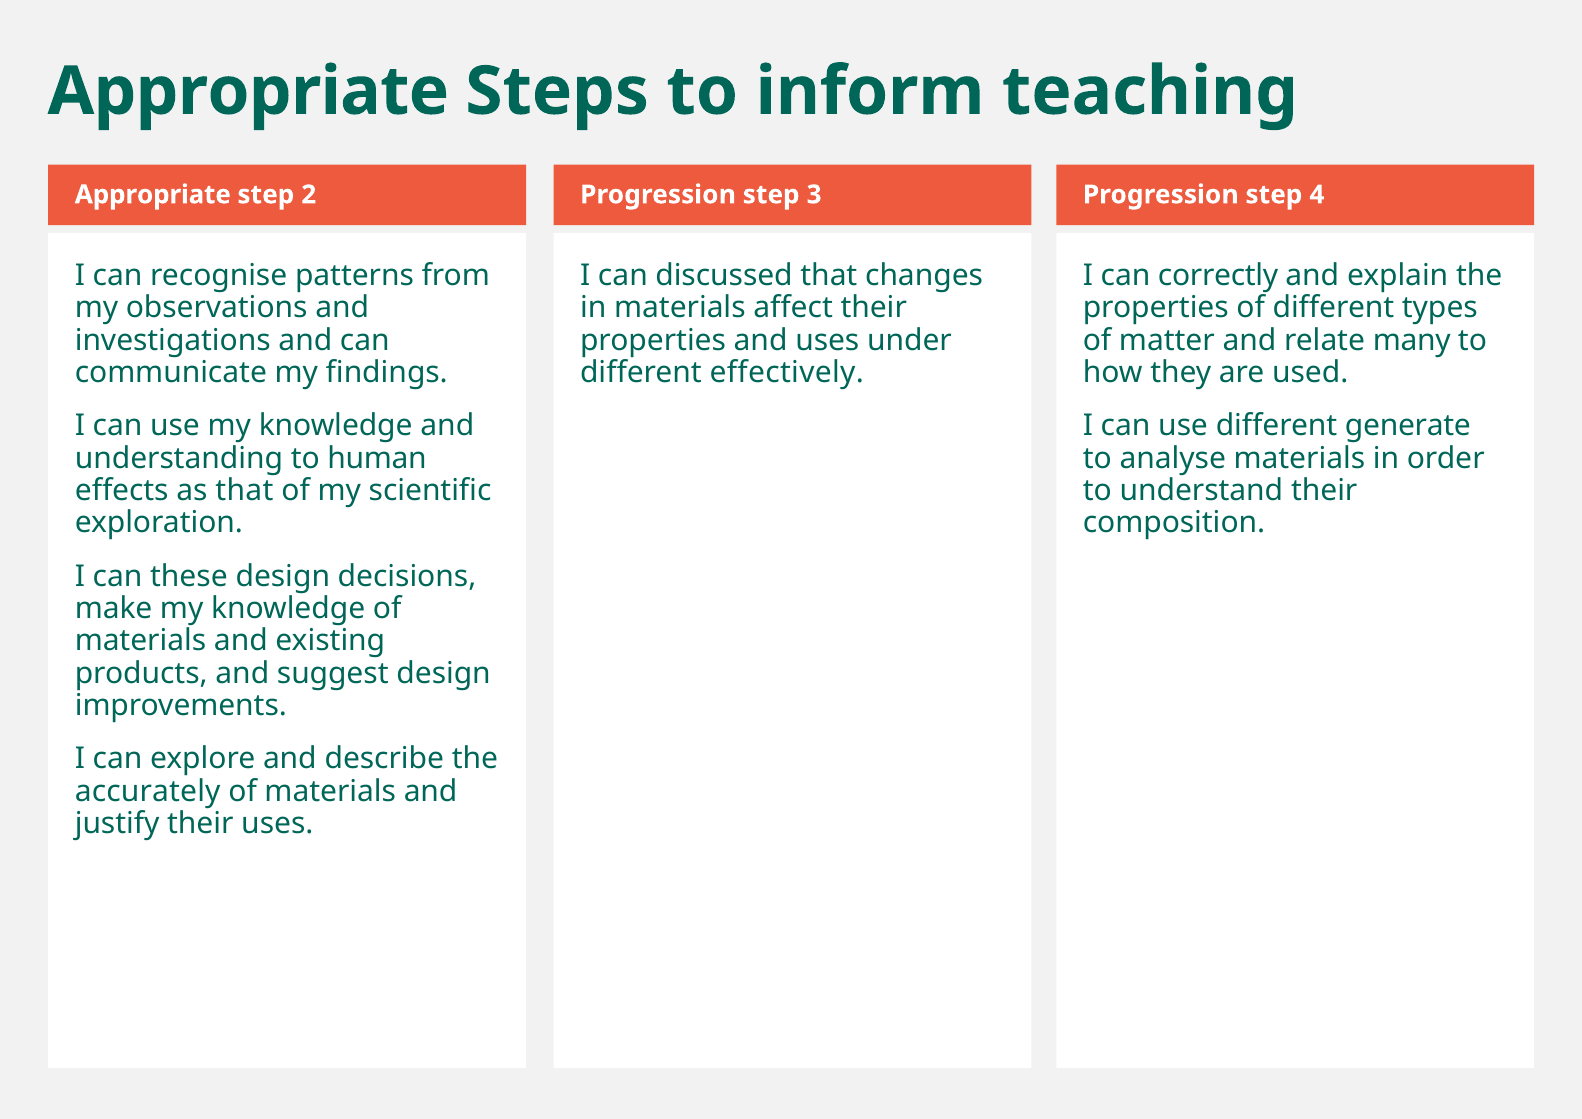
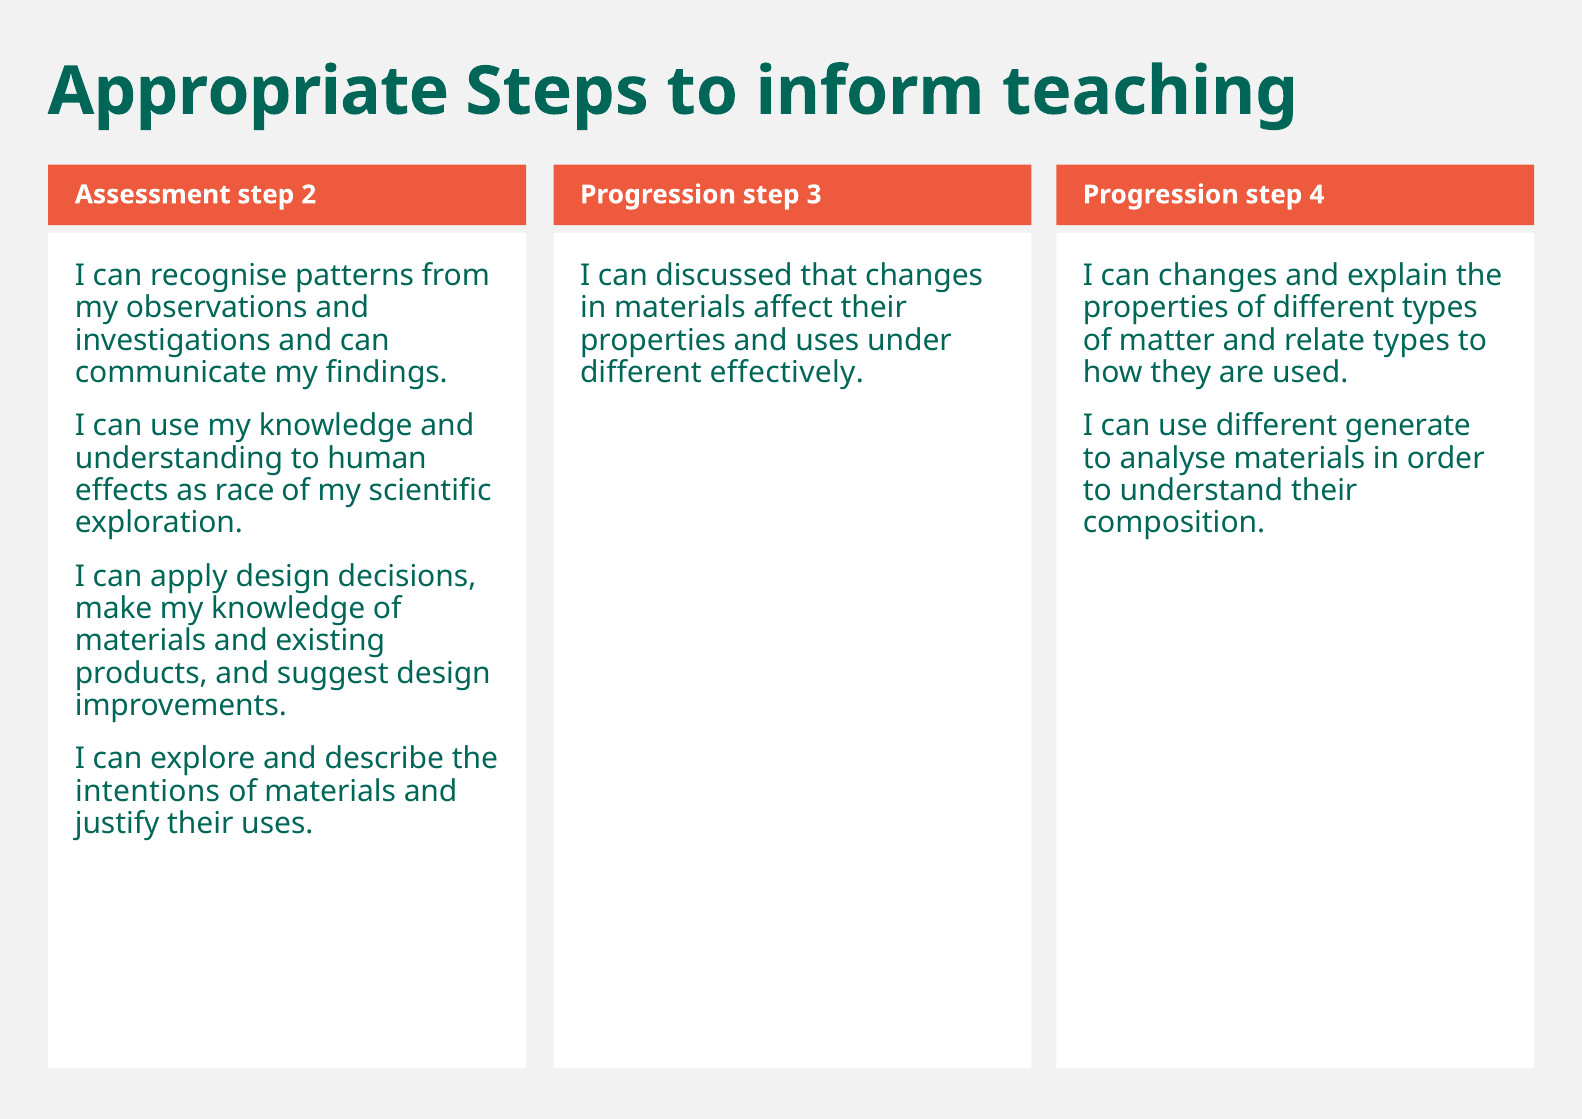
Appropriate: Appropriate -> Assessment (153, 195)
can correctly: correctly -> changes (1218, 275)
relate many: many -> types (1411, 340)
as that: that -> race (245, 490)
these: these -> apply (189, 576)
accurately: accurately -> intentions (148, 791)
